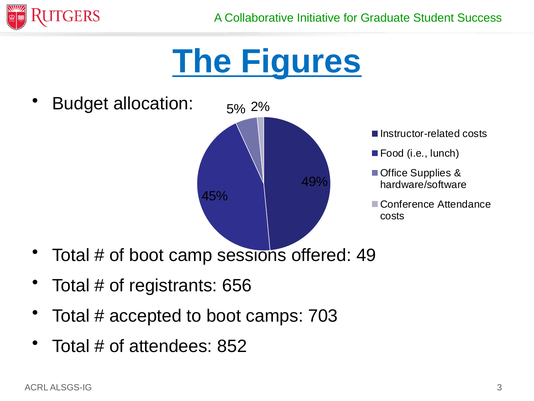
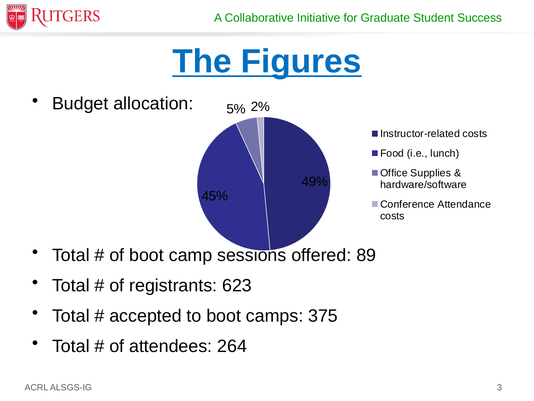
49: 49 -> 89 (366, 255)
656: 656 -> 623 (237, 285)
703: 703 -> 375 (323, 316)
852: 852 -> 264 (232, 346)
